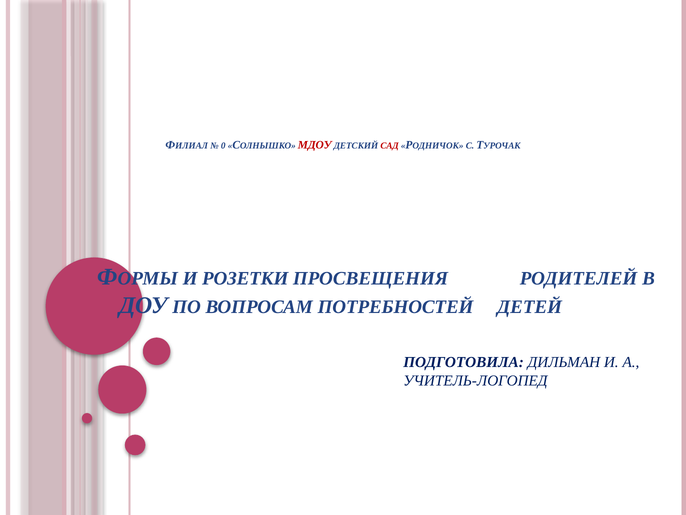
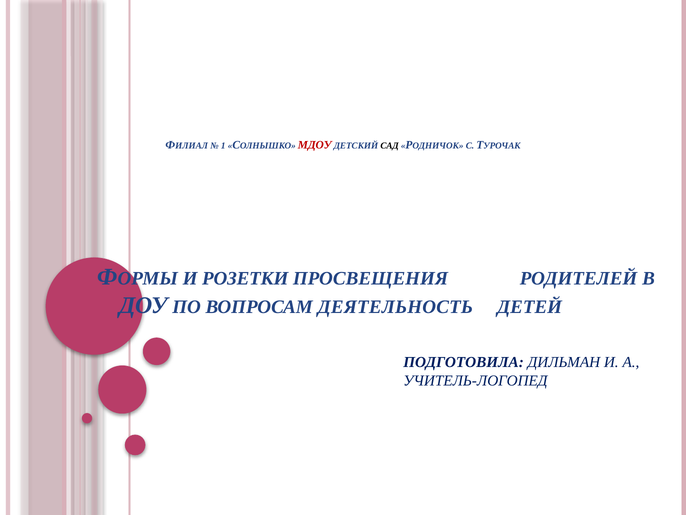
0: 0 -> 1 (223, 146)
САД colour: red -> black (390, 146)
ПОТРЕБНОСТЕЙ: ПОТРЕБНОСТЕЙ -> ДЕЯТЕЛЬНОСТЬ (395, 307)
